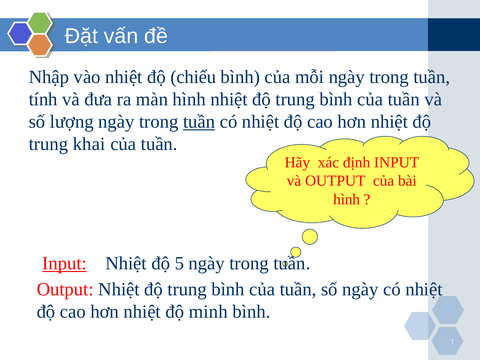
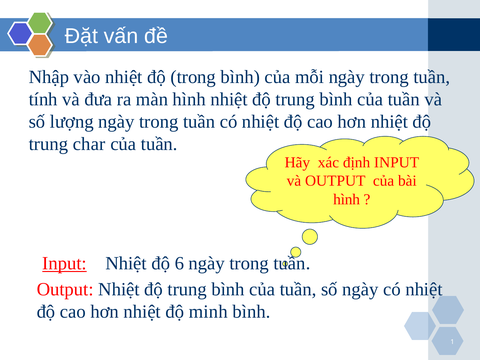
độ chiếu: chiếu -> trong (193, 77)
tuần underline: present -> none (199, 122)
khai: khai -> char (89, 144)
5: 5 -> 6 (179, 263)
